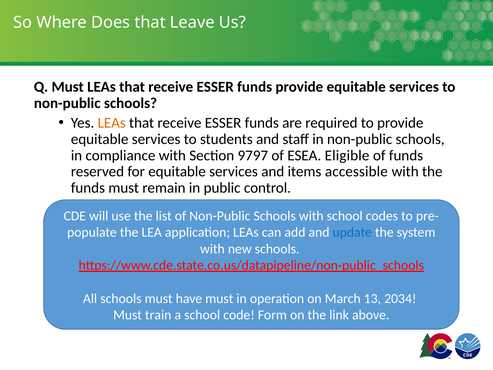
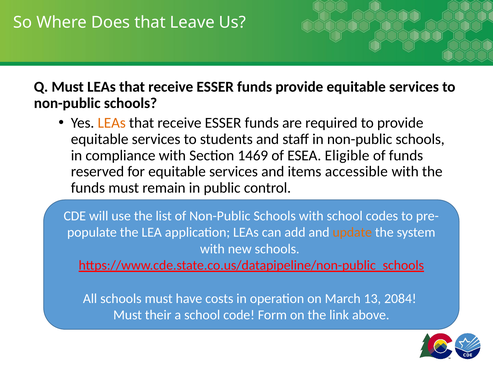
9797: 9797 -> 1469 (253, 155)
update colour: blue -> orange (352, 232)
have must: must -> costs (219, 298)
2034: 2034 -> 2084 (400, 298)
train: train -> their (158, 315)
